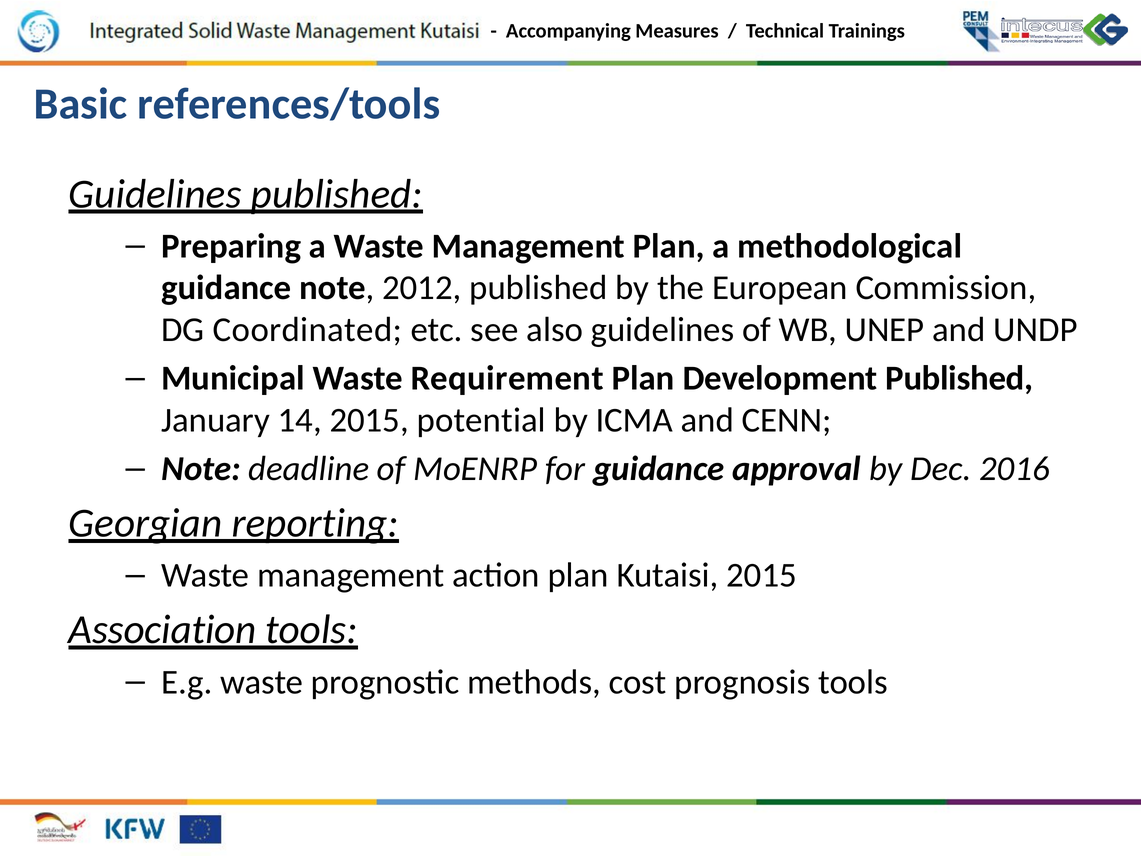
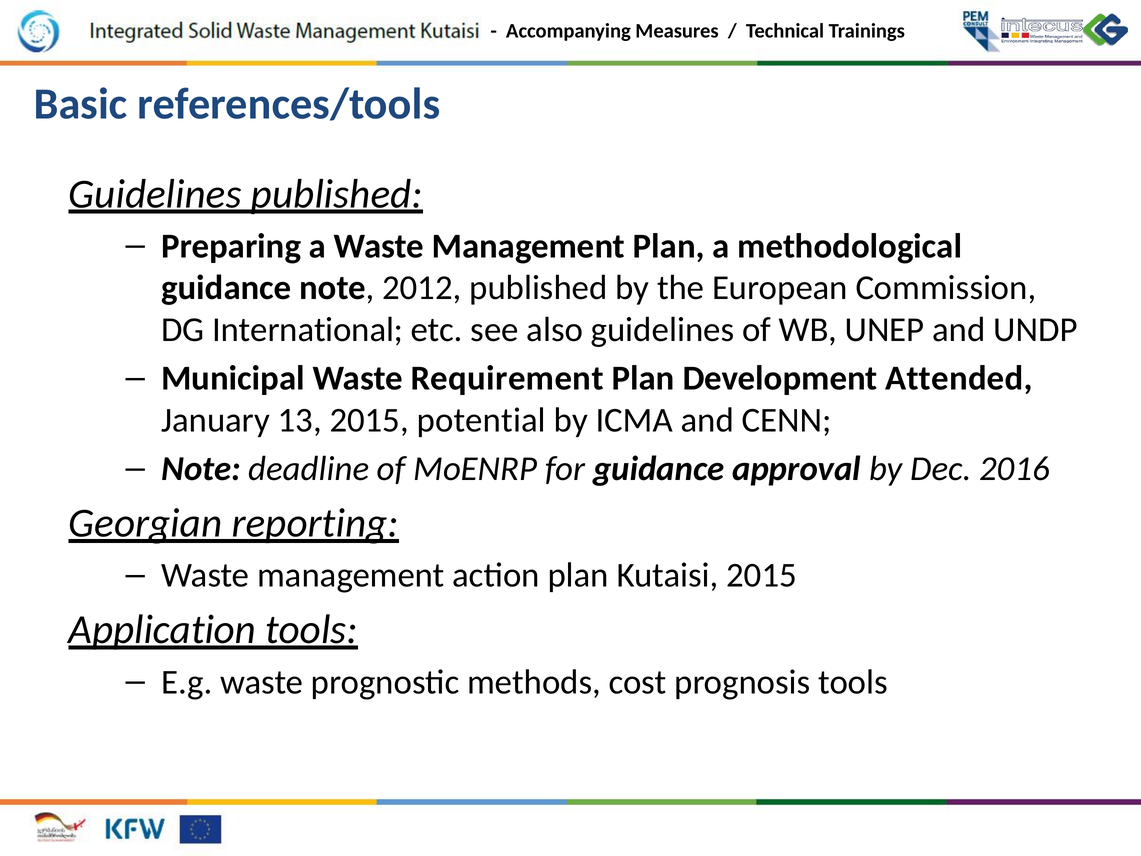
Coordinated: Coordinated -> International (308, 330)
Development Published: Published -> Attended (959, 378)
14: 14 -> 13 (300, 420)
Association: Association -> Application (162, 630)
